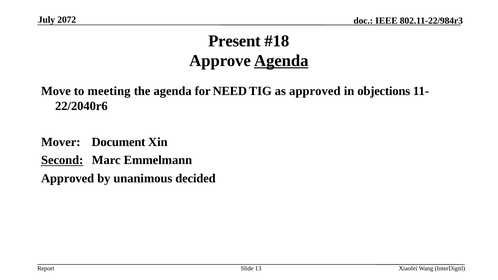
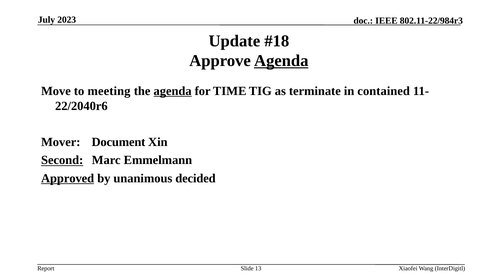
2072: 2072 -> 2023 (67, 20)
Present: Present -> Update (234, 41)
agenda underline: none -> present (173, 91)
NEED: NEED -> TIME (230, 91)
as approved: approved -> terminate (315, 91)
objections: objections -> contained (384, 91)
Approved underline: none -> present (68, 178)
